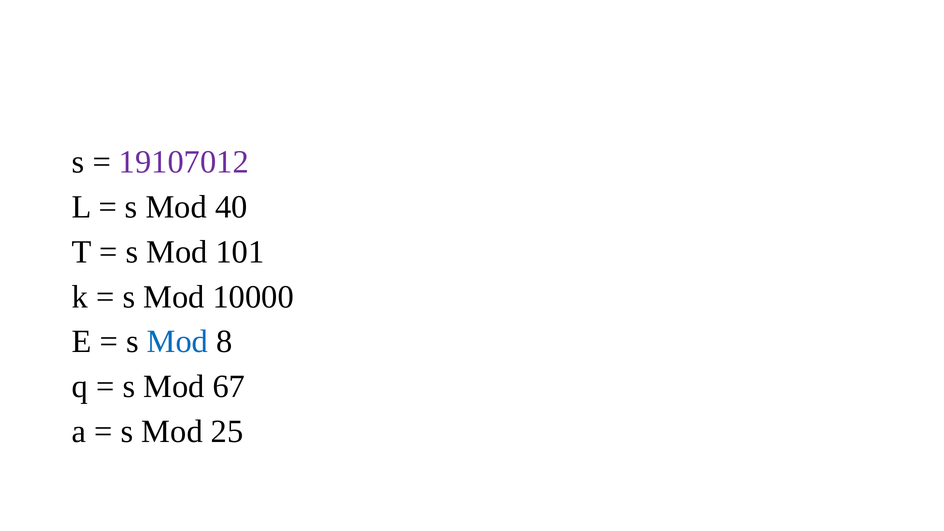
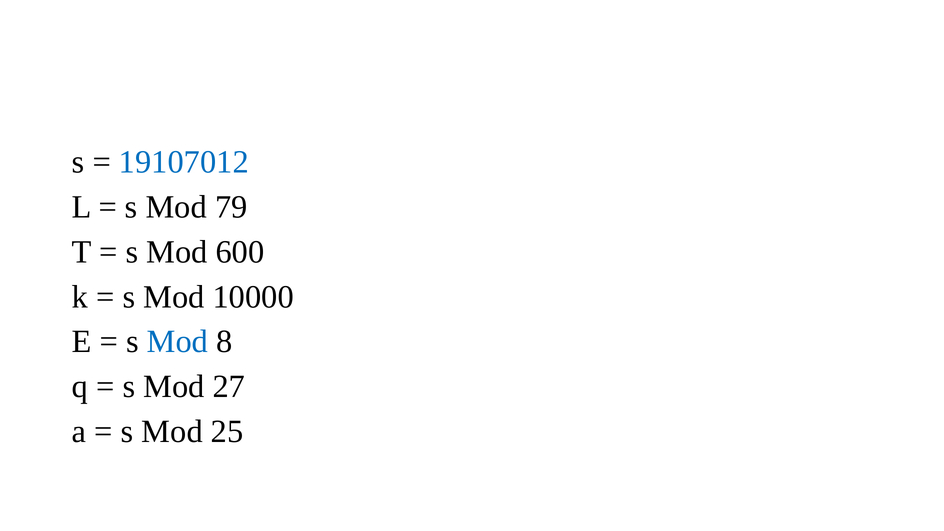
19107012 colour: purple -> blue (184, 162)
40: 40 -> 79 (231, 207)
101: 101 -> 600 (240, 252)
67: 67 -> 27 (229, 387)
